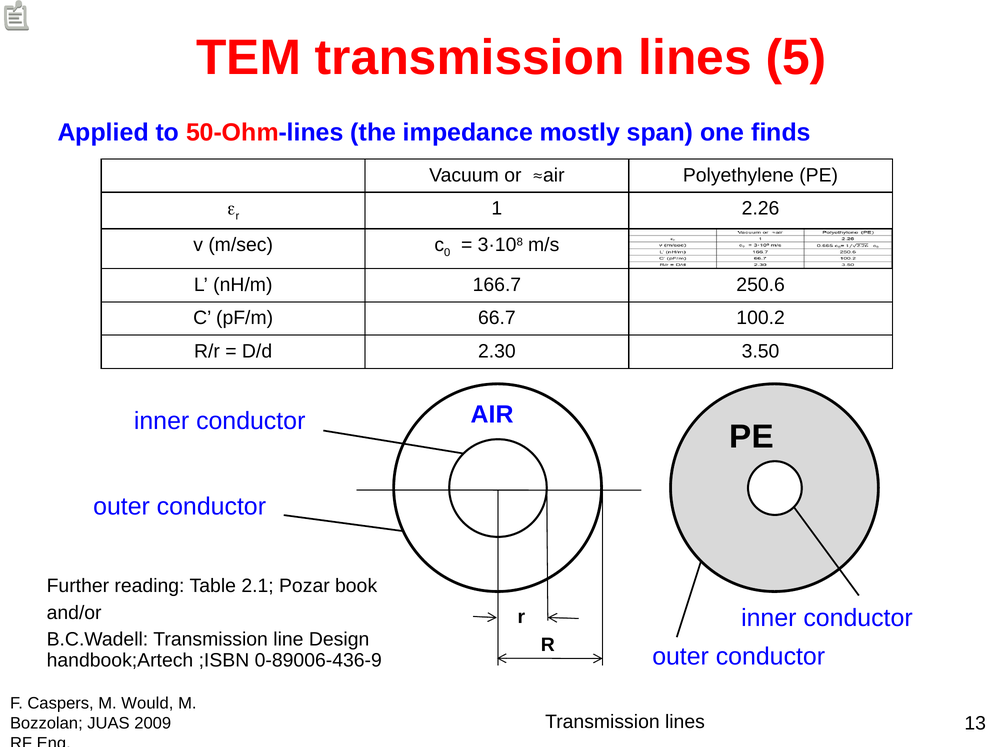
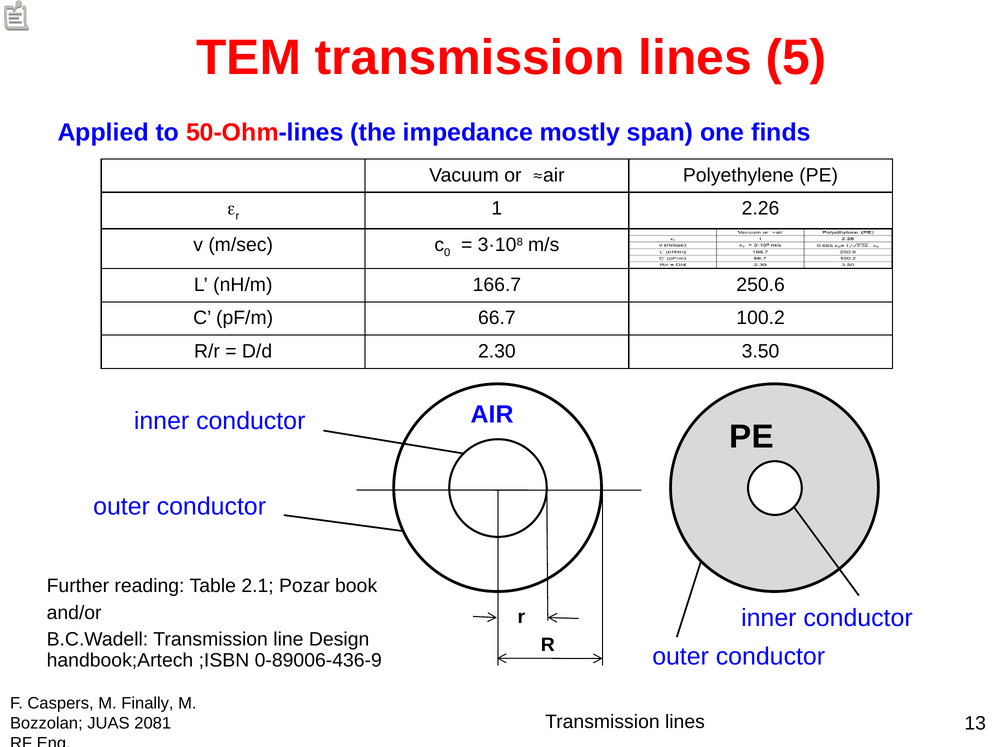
Would: Would -> Finally (147, 703)
2009: 2009 -> 2081 (153, 723)
